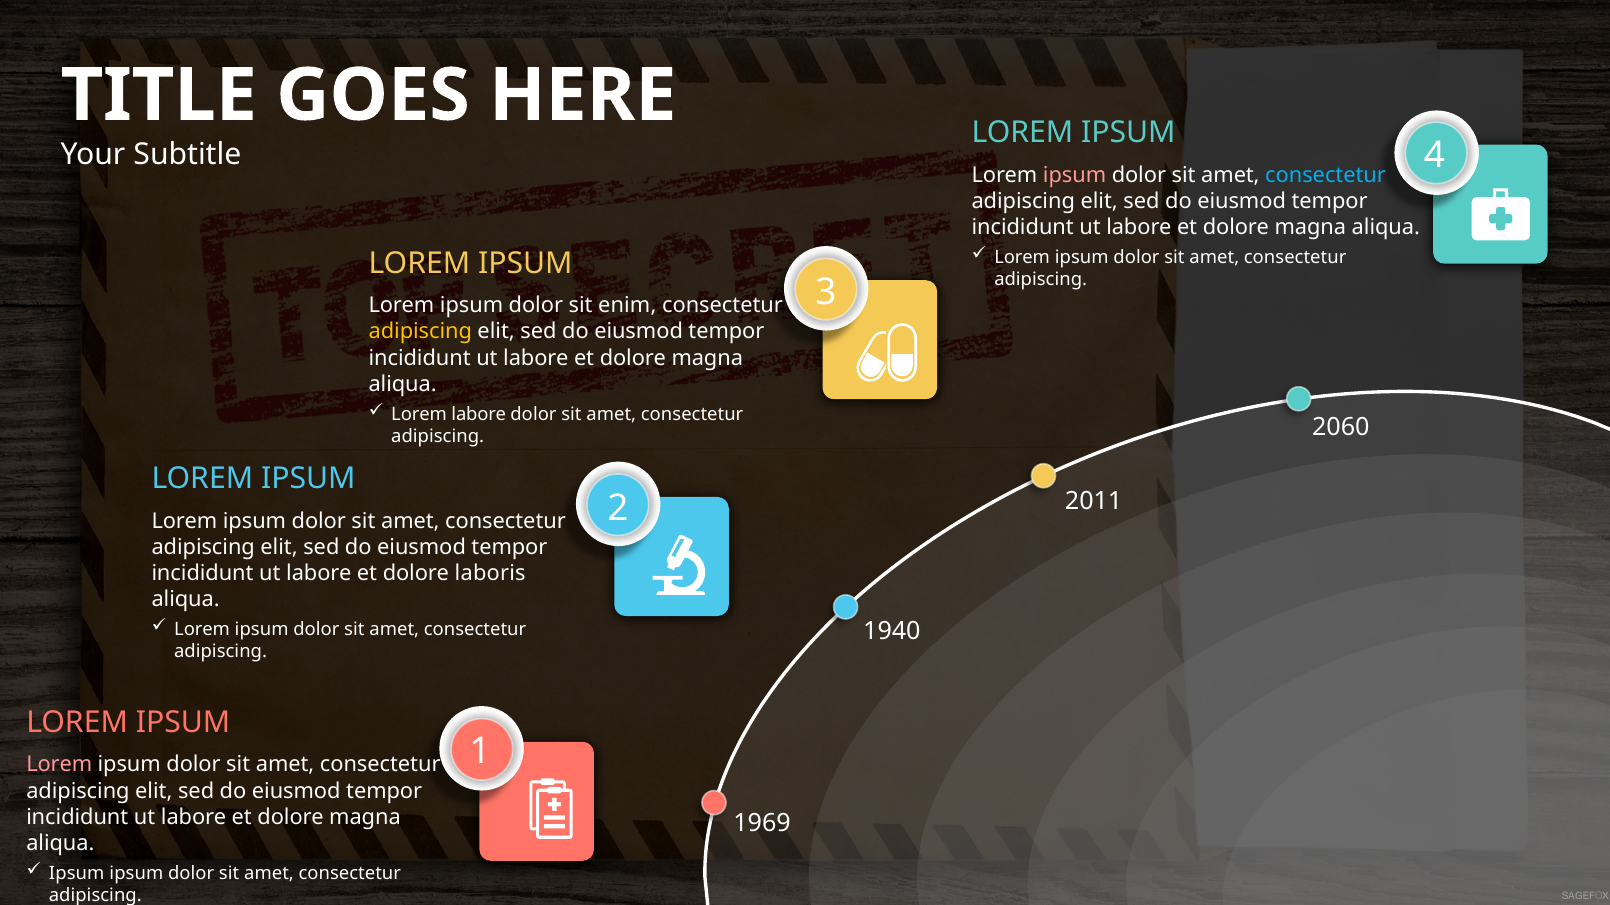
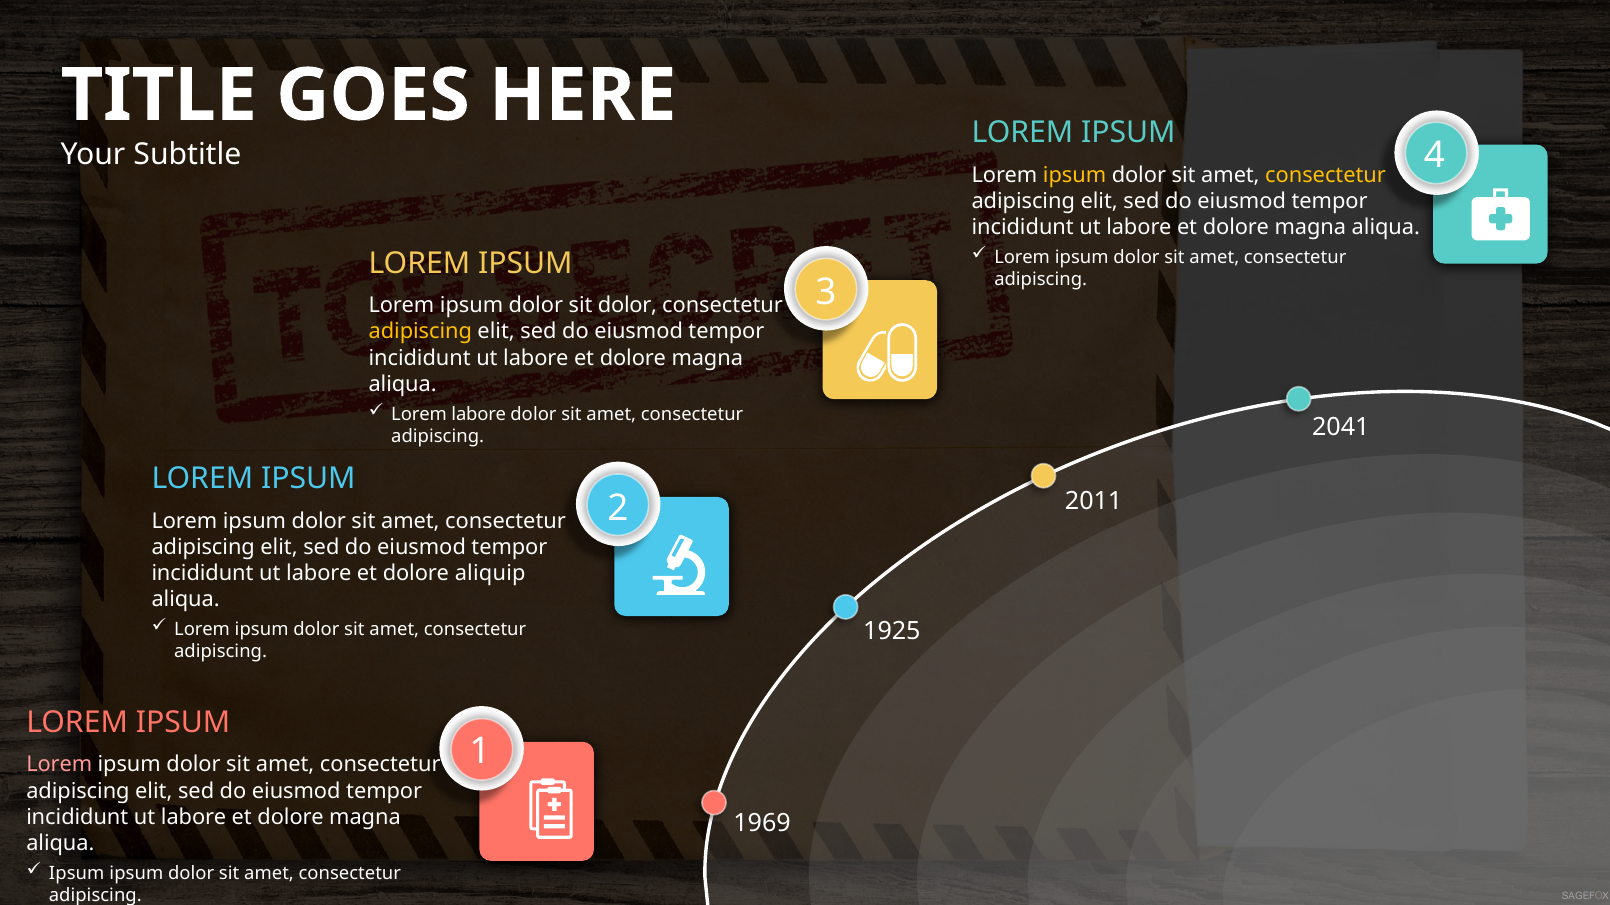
ipsum colour: pink -> yellow (1075, 175)
consectetur colour: light blue -> yellow (1326, 175)
sit enim: enim -> dolor (627, 306)
2060: 2060 -> 2041 (1341, 428)
laboris: laboris -> aliquip (490, 574)
1940: 1940 -> 1925 (892, 631)
